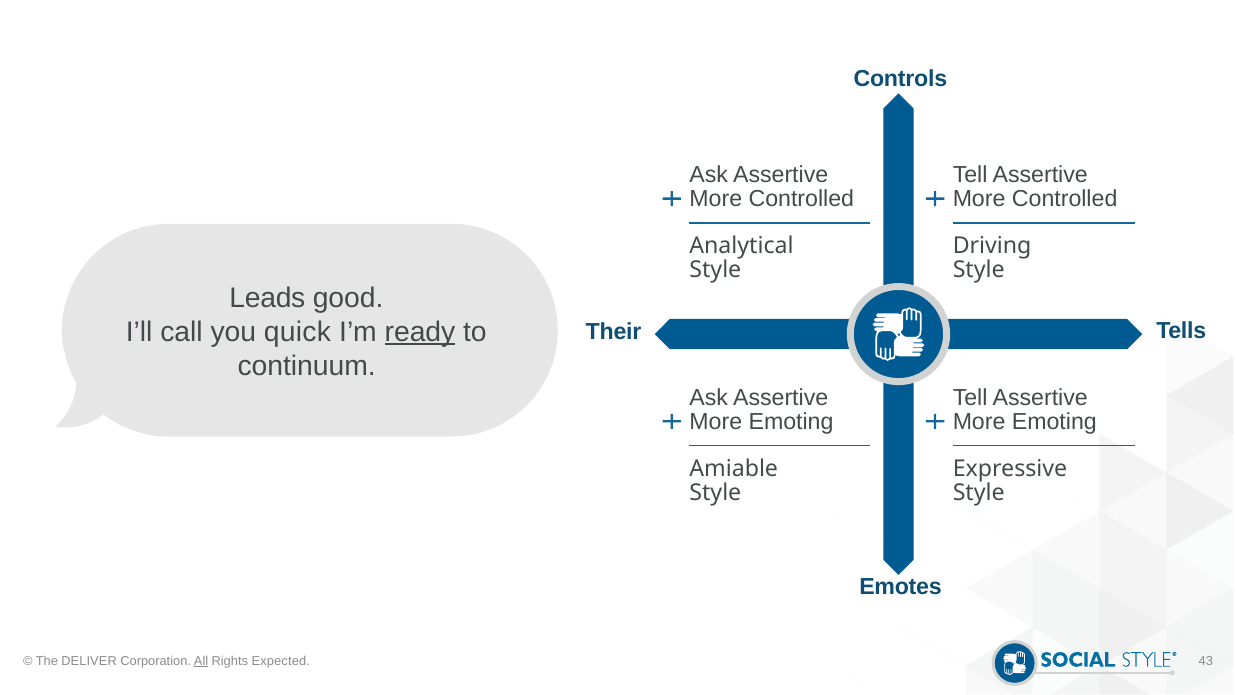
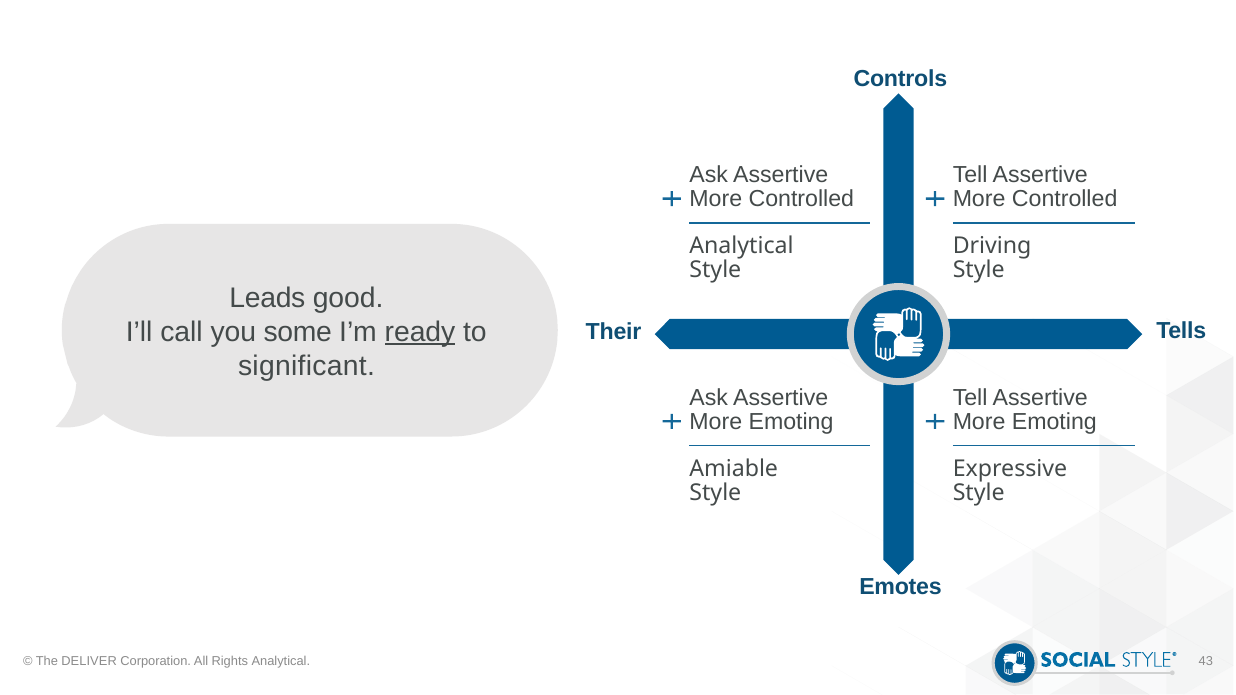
quick: quick -> some (298, 332)
continuum: continuum -> significant (306, 366)
All underline: present -> none (201, 661)
Rights Expected: Expected -> Analytical (281, 661)
